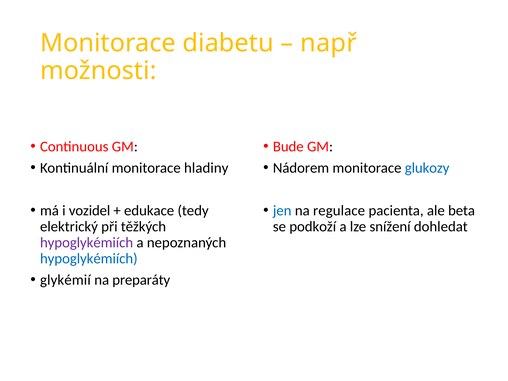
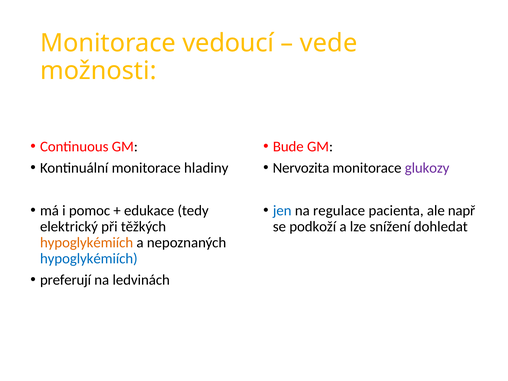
diabetu: diabetu -> vedoucí (228, 43)
např: např -> vede (329, 43)
Nádorem: Nádorem -> Nervozita (301, 168)
glukozy colour: blue -> purple (427, 168)
vozidel: vozidel -> pomoc (90, 210)
beta: beta -> např (462, 210)
hypoglykémiích colour: purple -> orange (87, 242)
glykémií: glykémií -> preferují (66, 280)
preparáty: preparáty -> ledvinách (141, 280)
